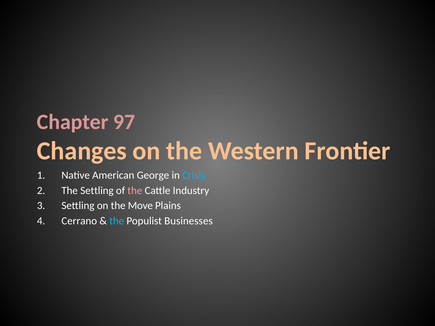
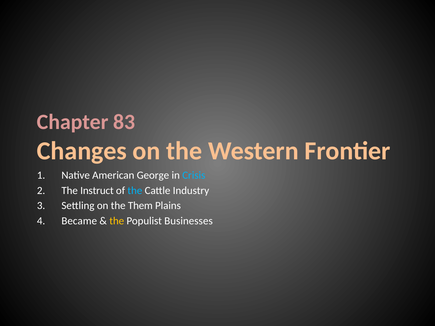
97: 97 -> 83 (124, 122)
The Settling: Settling -> Instruct (97, 191)
the colour: pink -> light blue (135, 191)
Move: Move -> Them (140, 206)
Cerrano: Cerrano -> Became (79, 221)
the colour: light blue -> yellow (117, 221)
